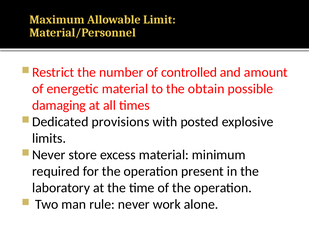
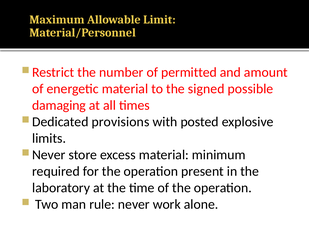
controlled: controlled -> permitted (189, 72)
obtain: obtain -> signed (206, 89)
